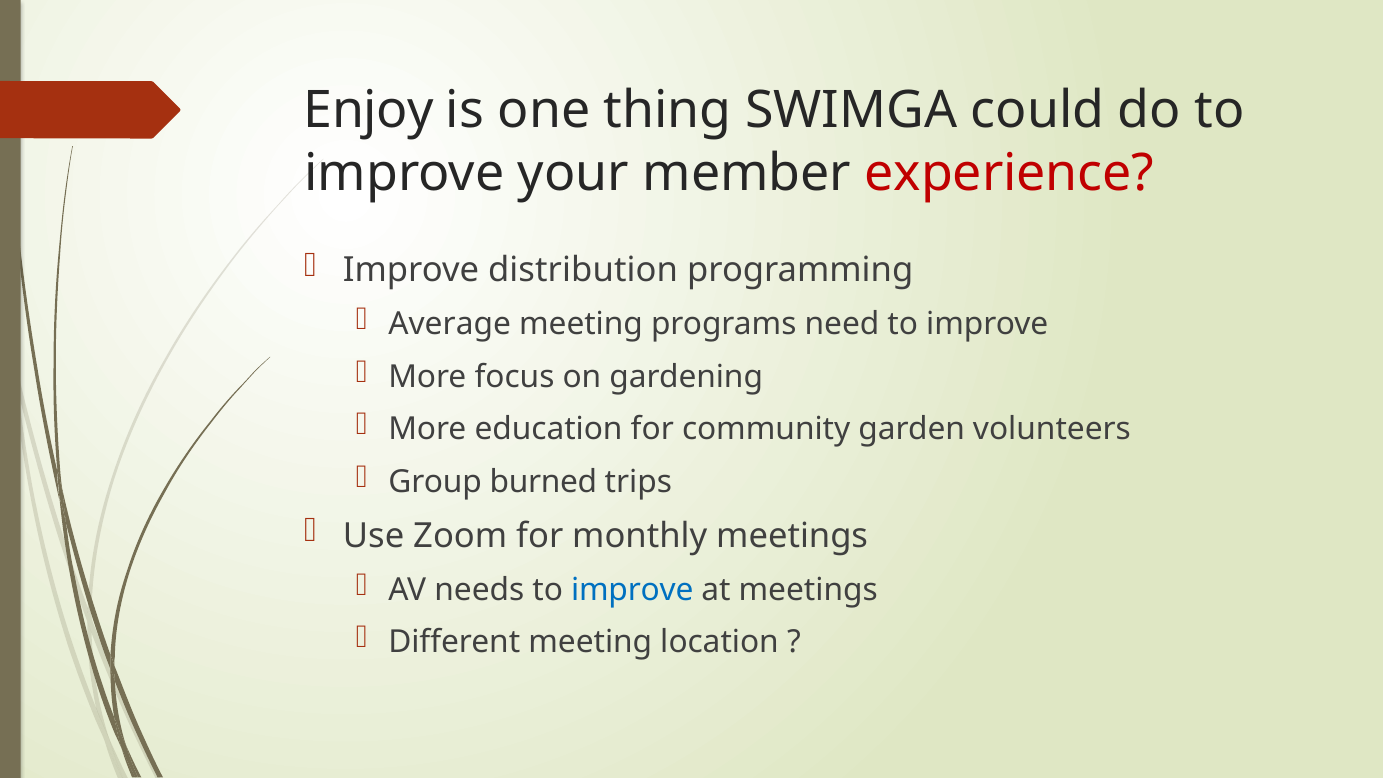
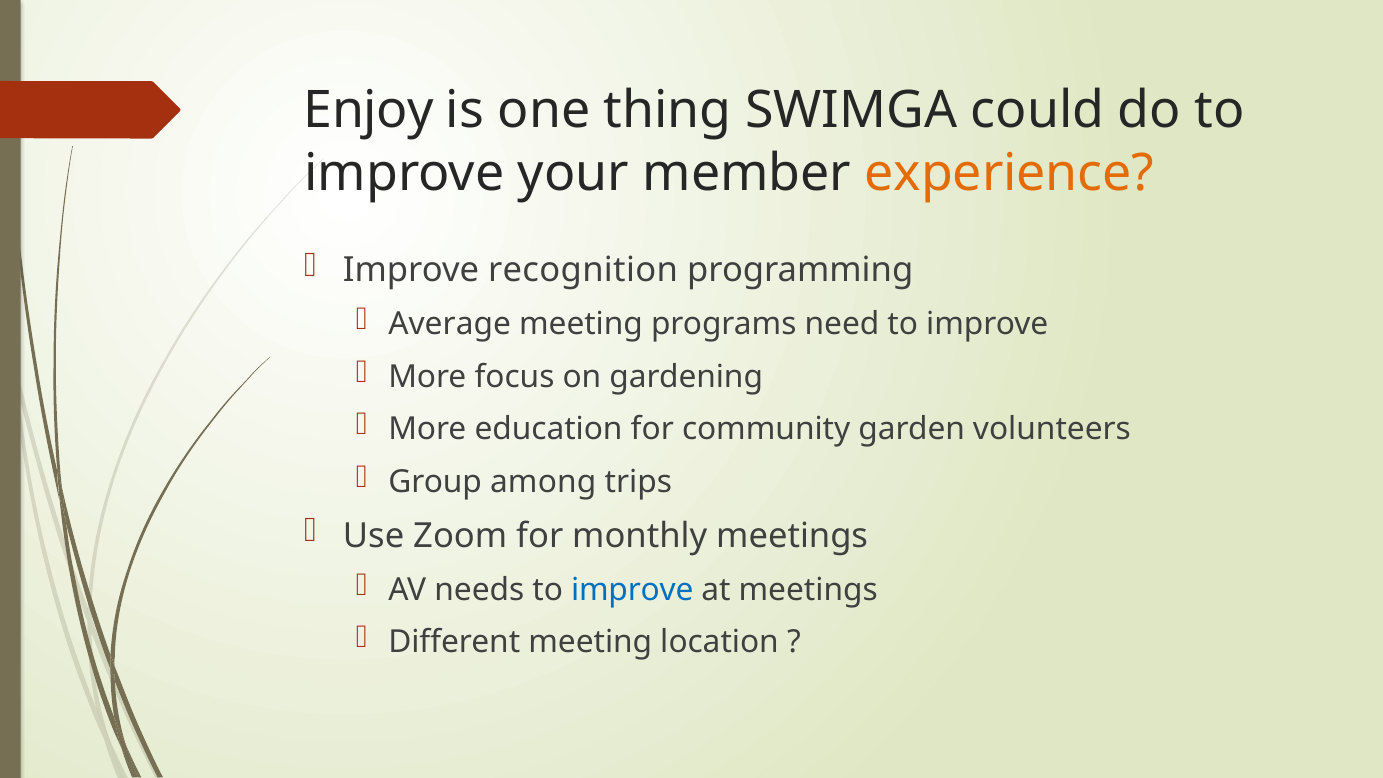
experience colour: red -> orange (1009, 173)
distribution: distribution -> recognition (583, 270)
burned: burned -> among (543, 482)
